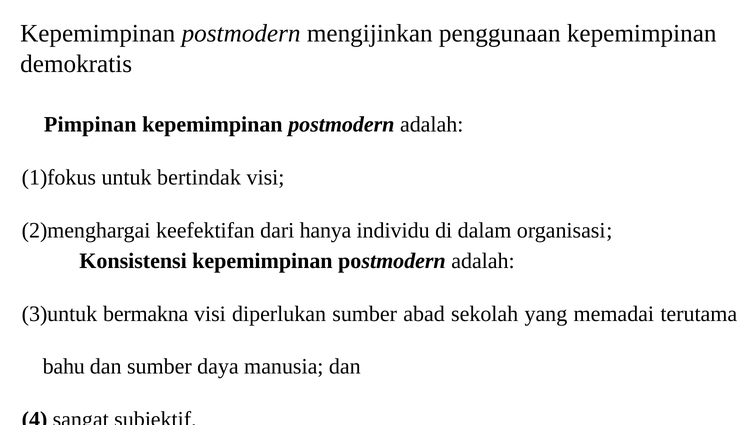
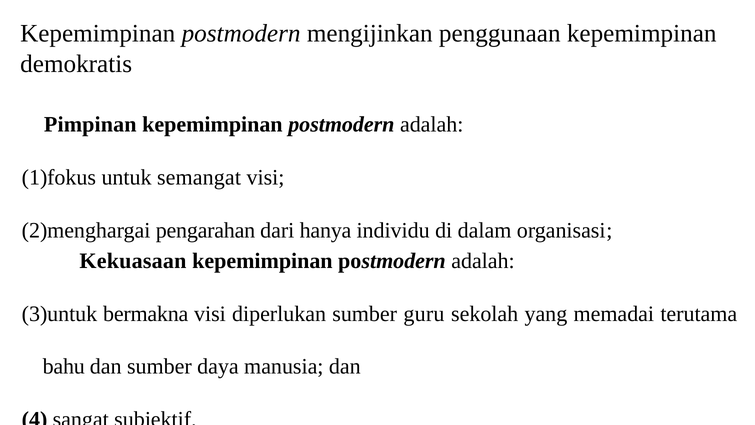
bertindak: bertindak -> semangat (199, 177)
keefektifan: keefektifan -> pengarahan (205, 230)
Konsistensi: Konsistensi -> Kekuasaan (133, 261)
abad: abad -> guru (424, 314)
